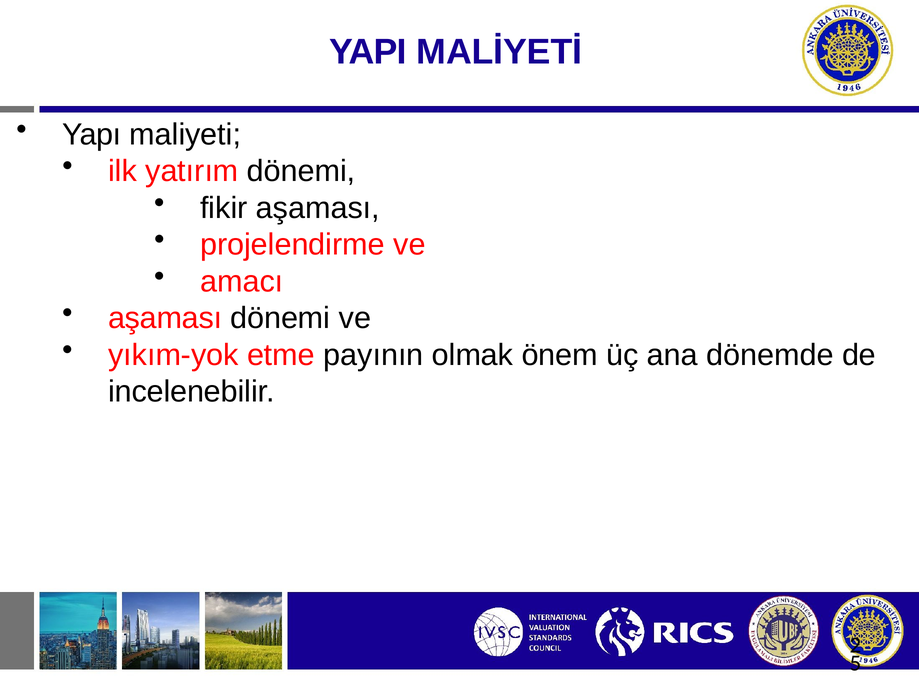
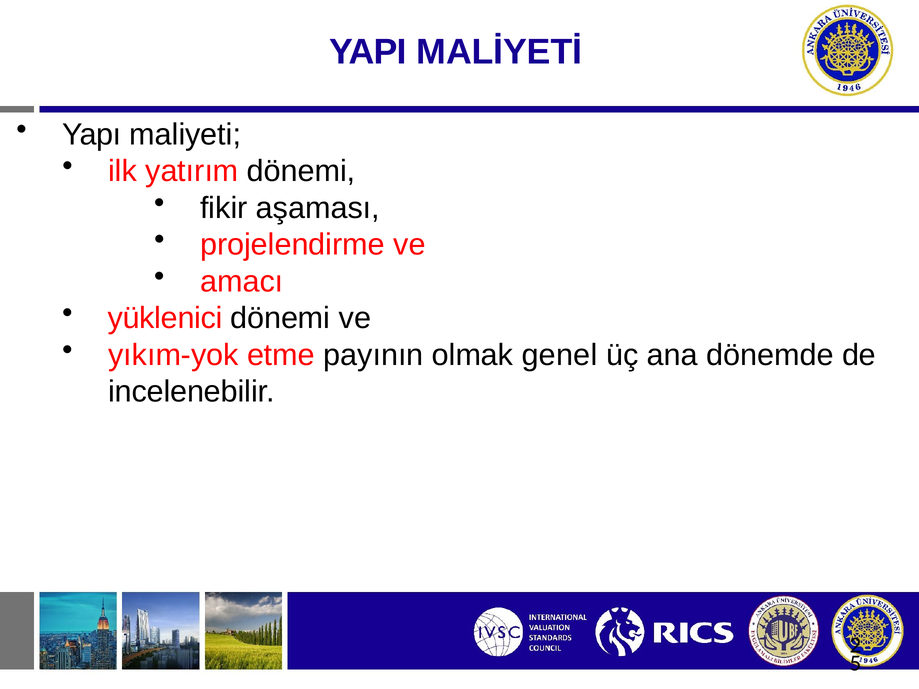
aşaması: aşaması -> yüklenici (165, 318)
önem: önem -> genel (560, 355)
